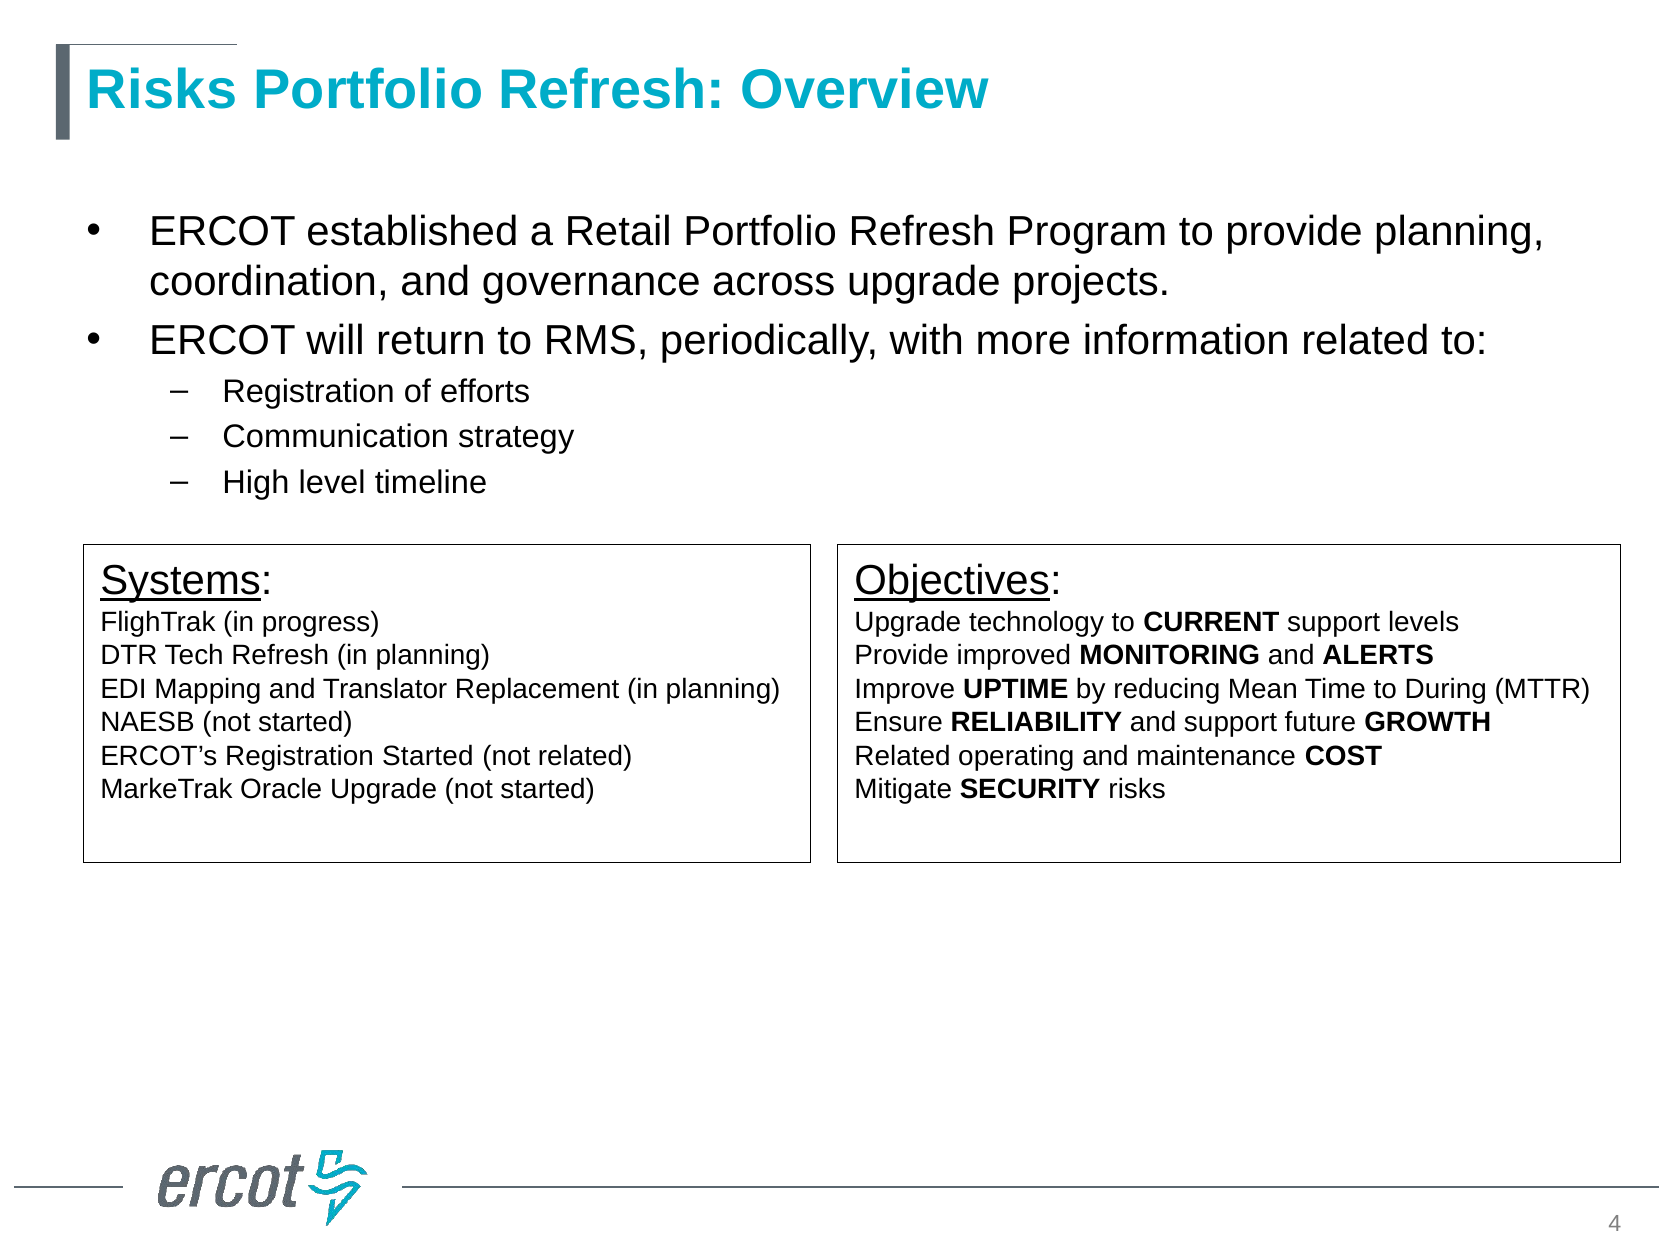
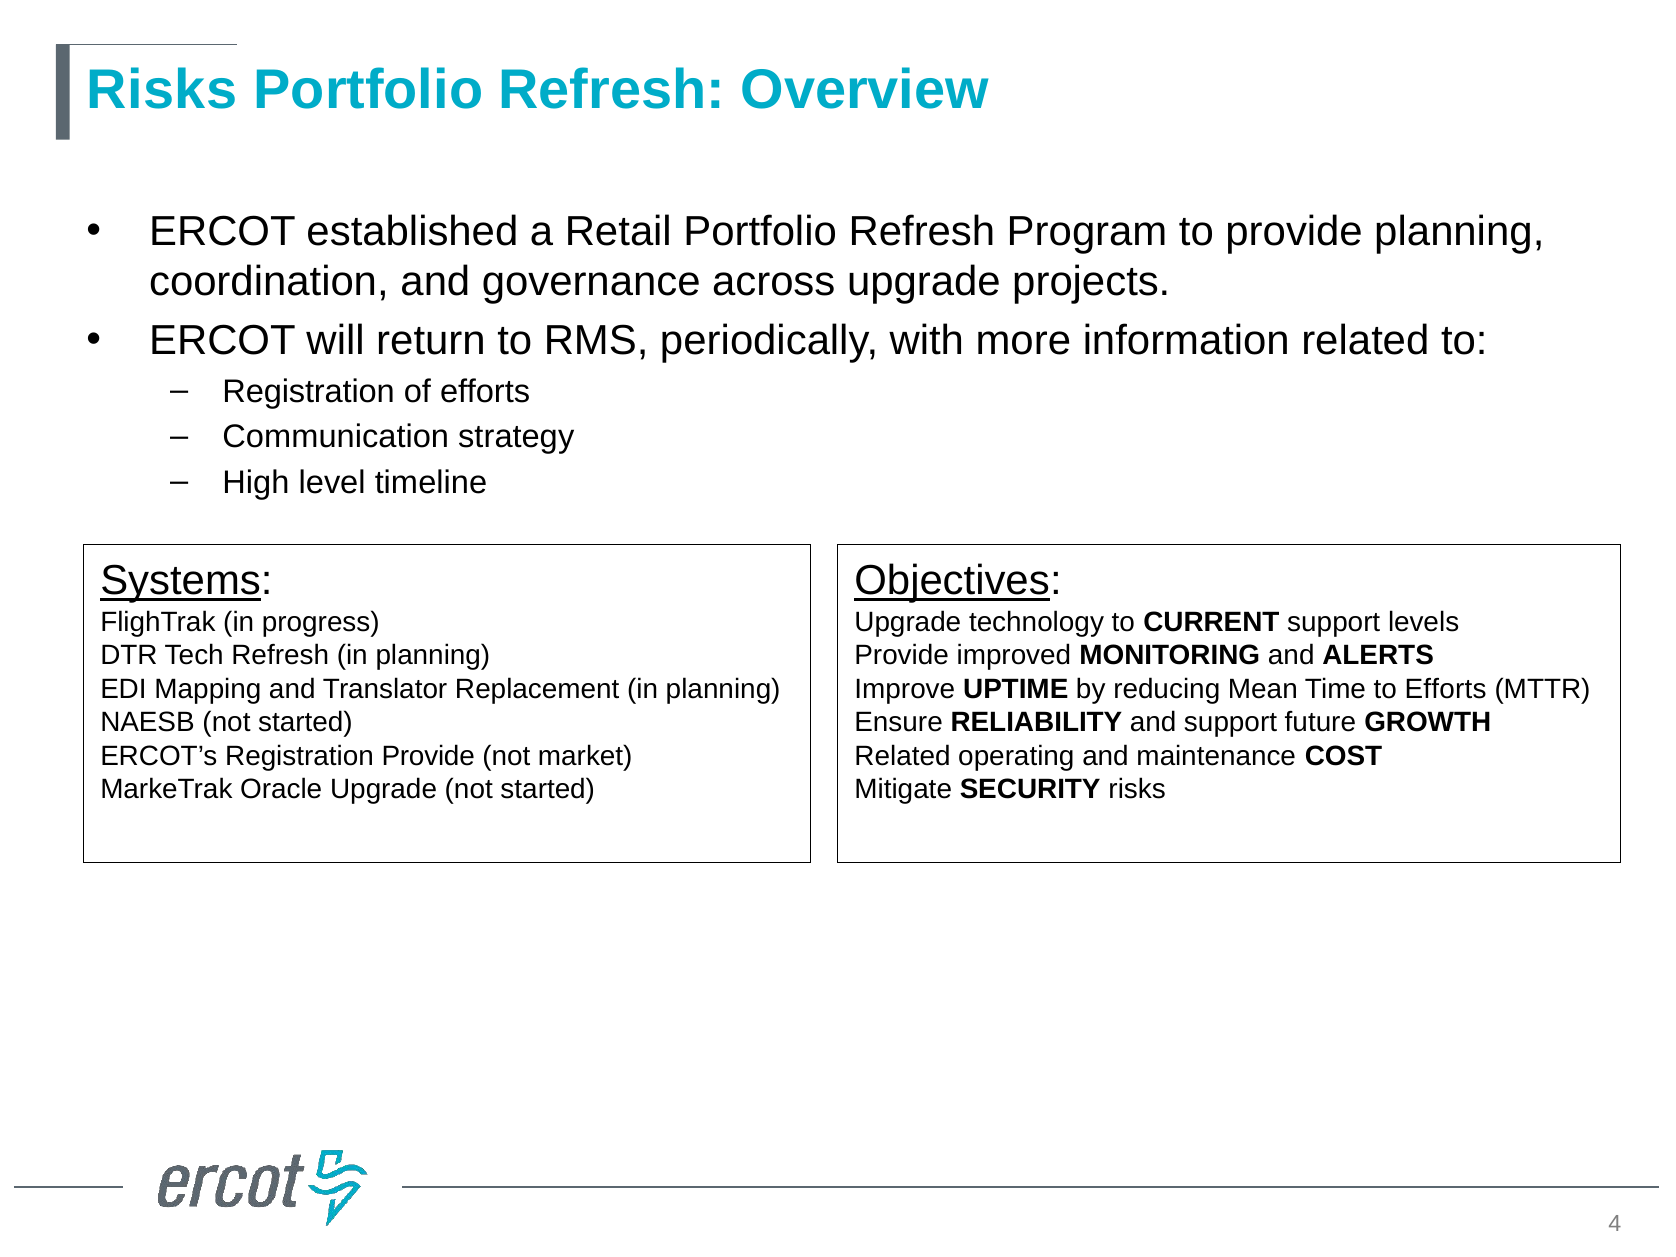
to During: During -> Efforts (1446, 689)
Registration Started: Started -> Provide (428, 756)
not related: related -> market (585, 756)
